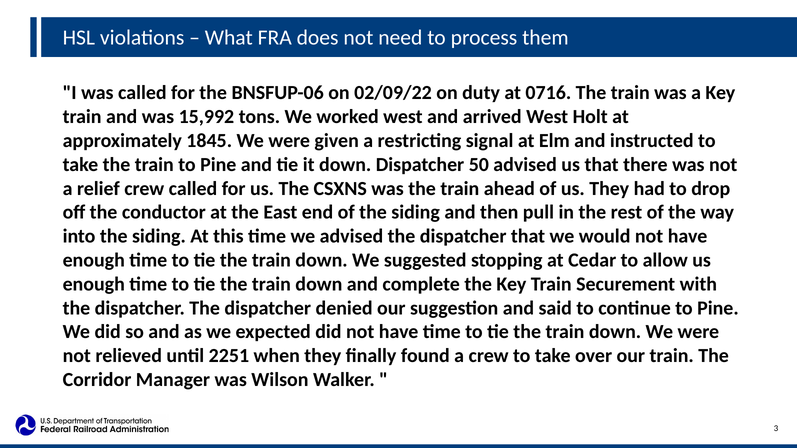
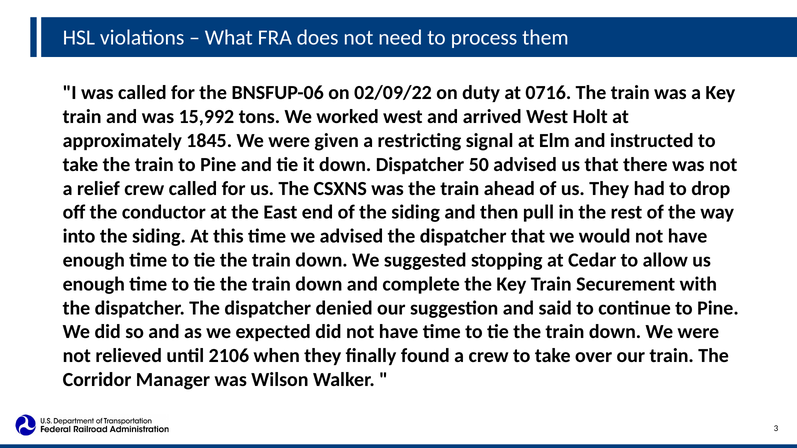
2251: 2251 -> 2106 (229, 356)
